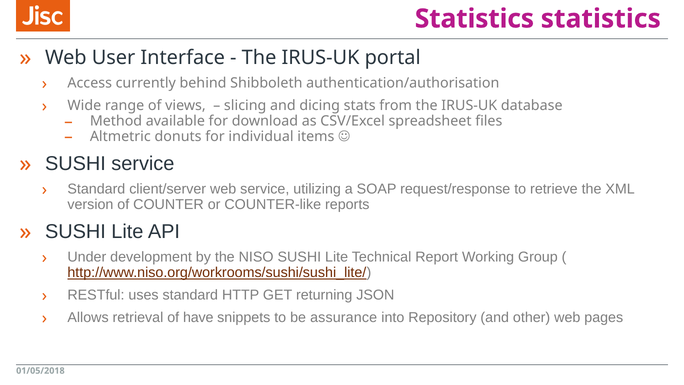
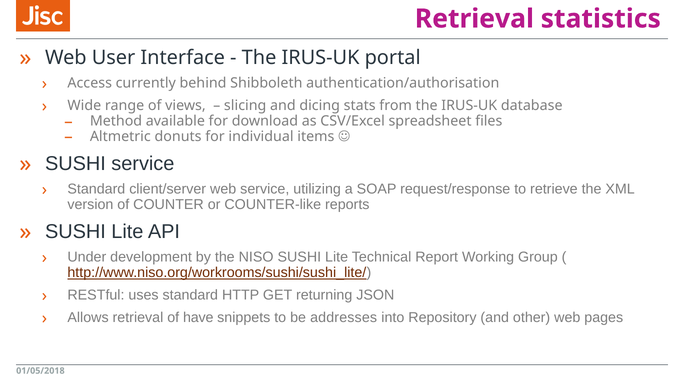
Statistics: Statistics -> Retrieval (474, 19)
assurance: assurance -> addresses (344, 318)
